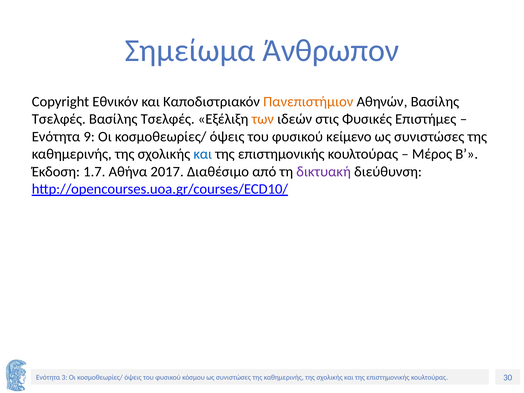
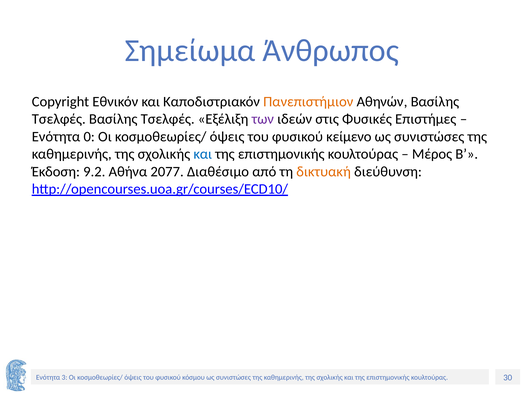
Άνθρωπον: Άνθρωπον -> Άνθρωπος (331, 51)
των colour: orange -> purple (263, 119)
9: 9 -> 0 (89, 137)
1.7: 1.7 -> 9.2 (94, 172)
2017: 2017 -> 2077 (167, 172)
δικτυακή colour: purple -> orange (324, 172)
